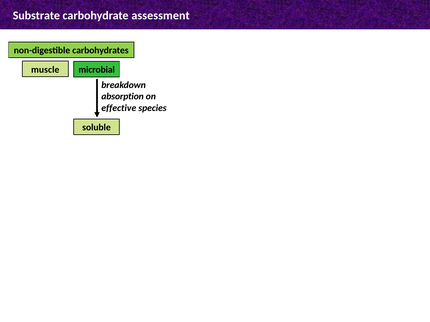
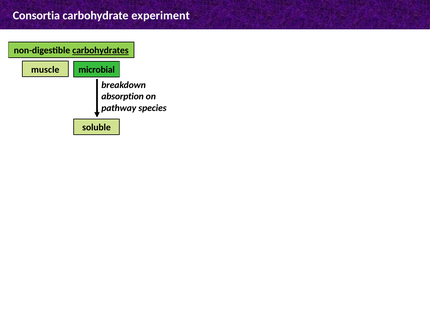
Substrate: Substrate -> Consortia (36, 15)
assessment: assessment -> experiment (161, 15)
carbohydrates underline: none -> present (100, 51)
effective: effective -> pathway (119, 108)
